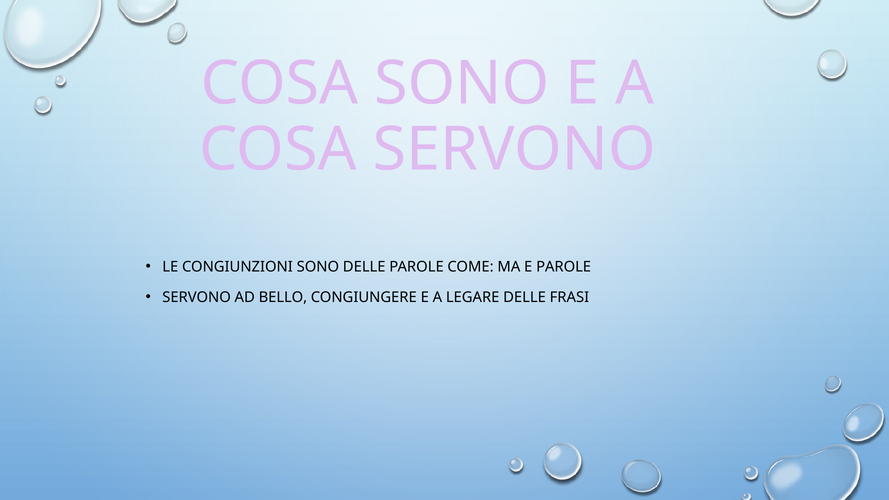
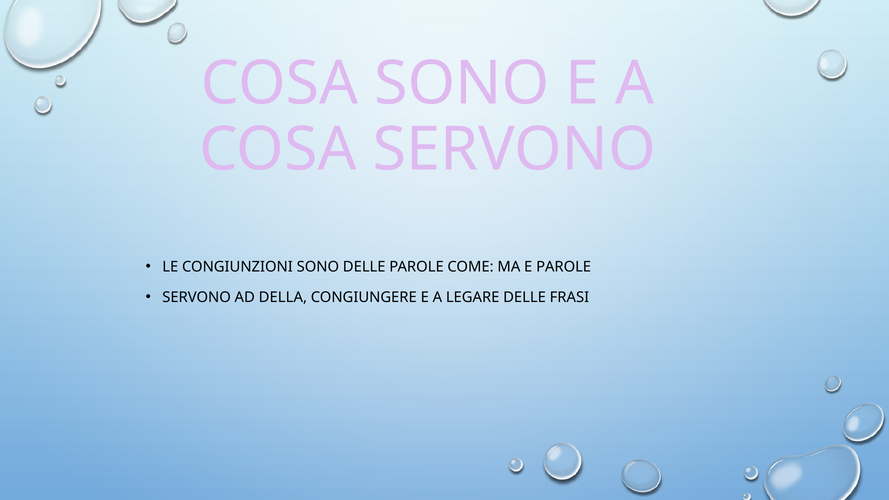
BELLO: BELLO -> DELLA (283, 297)
